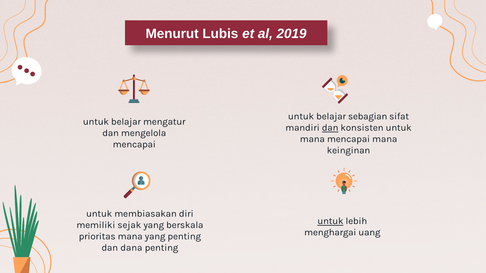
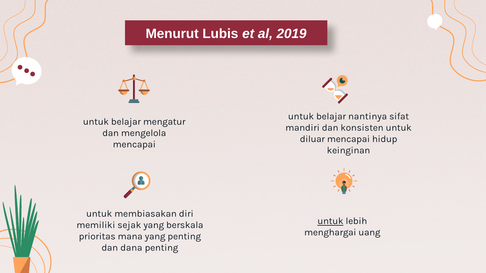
sebagian: sebagian -> nantinya (368, 117)
dan underline: present -> none (330, 128)
mana: mana -> diluar (312, 139)
mencapai mana: mana -> hidup (385, 139)
